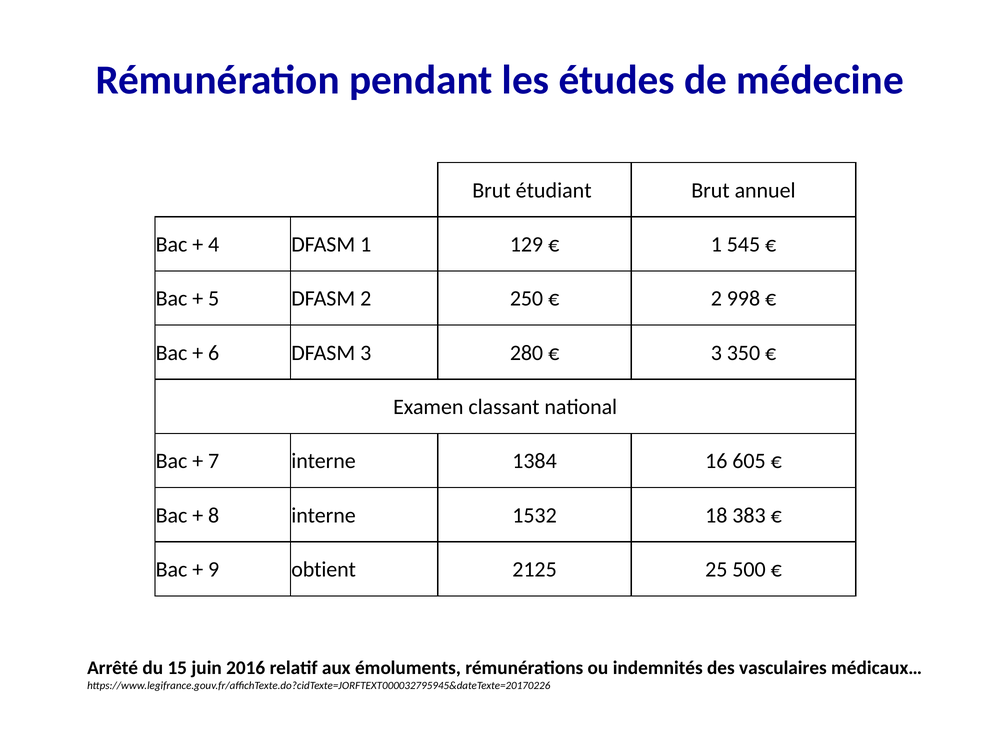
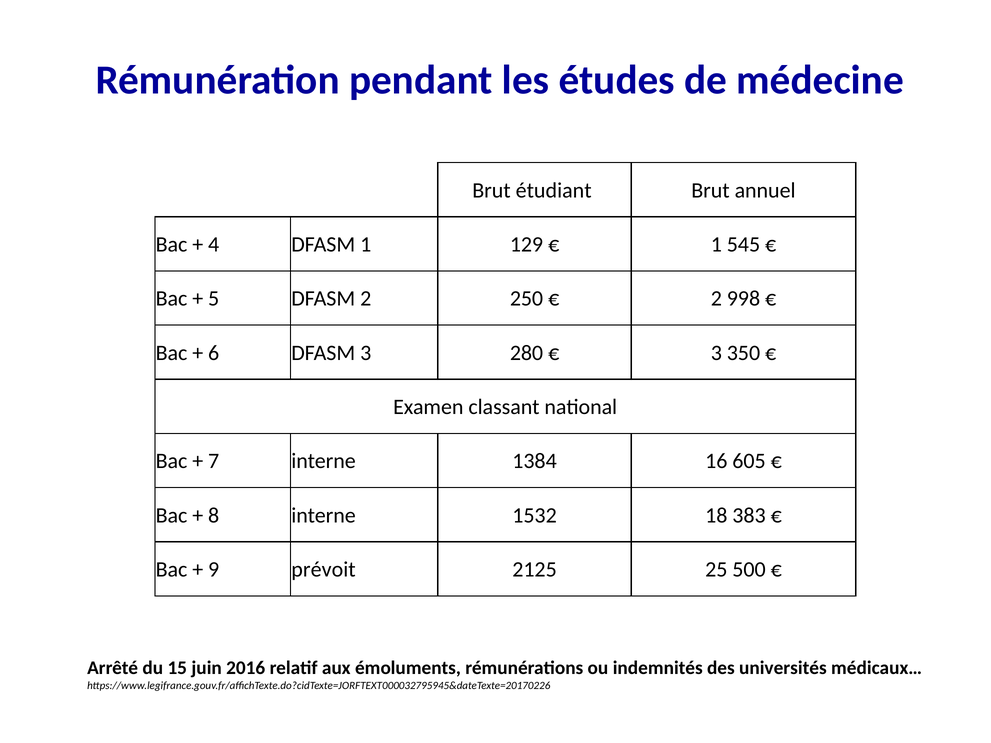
obtient: obtient -> prévoit (324, 570)
vasculaires: vasculaires -> universités (783, 668)
